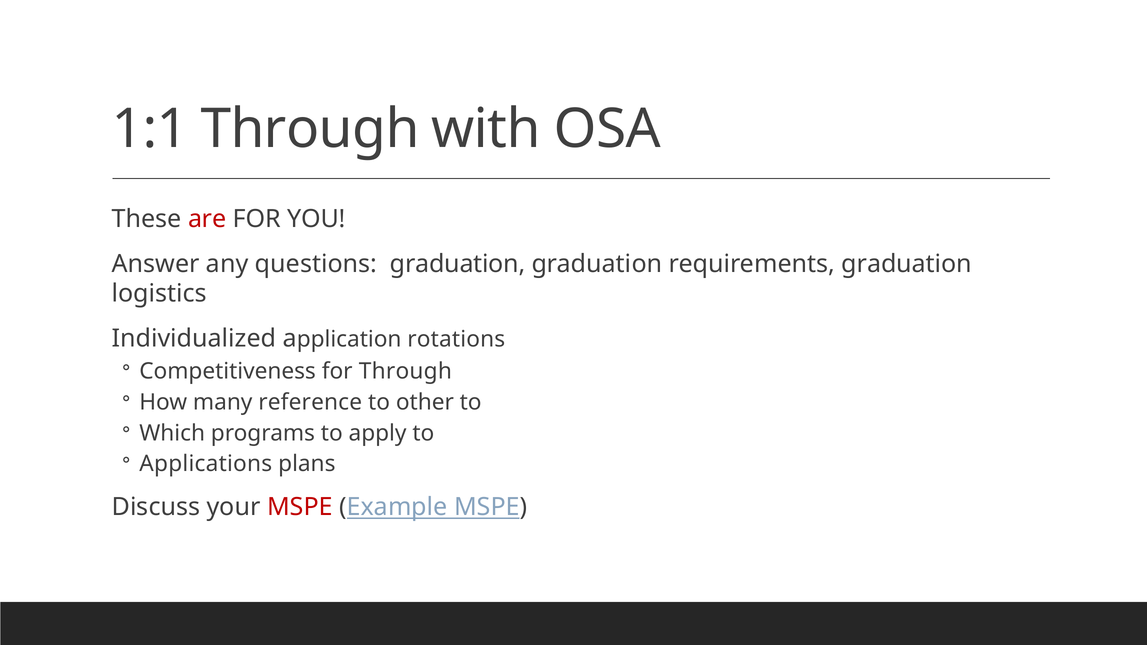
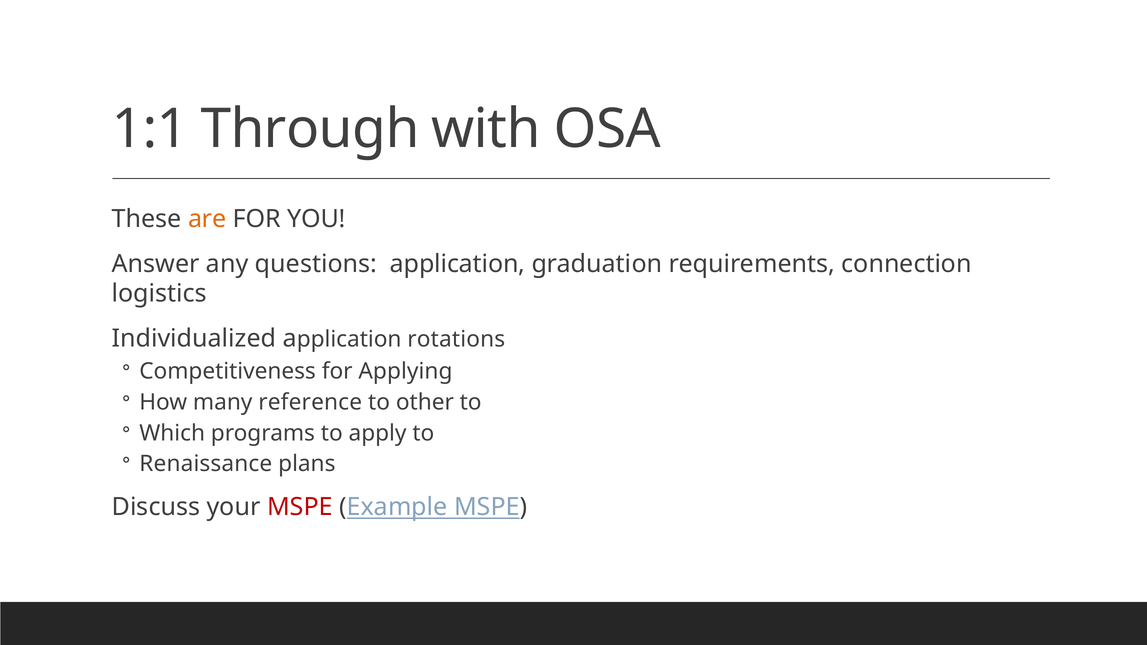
are colour: red -> orange (207, 219)
questions graduation: graduation -> application (458, 264)
requirements graduation: graduation -> connection (907, 264)
for Through: Through -> Applying (405, 371)
Applications: Applications -> Renaissance (206, 464)
